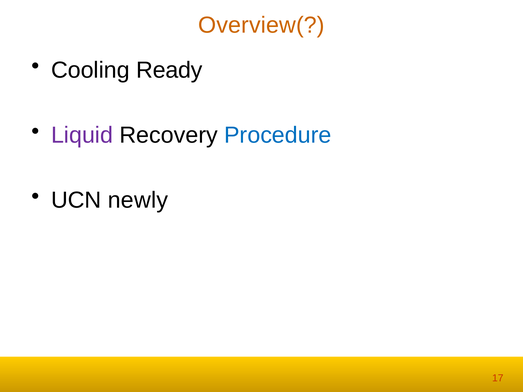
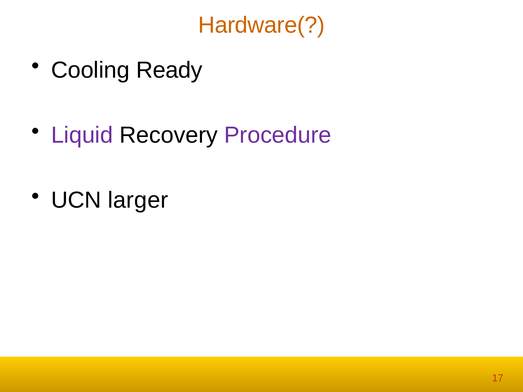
Overview(: Overview( -> Hardware( (262, 25)
Procedure colour: blue -> purple (278, 135)
newly: newly -> larger (138, 200)
